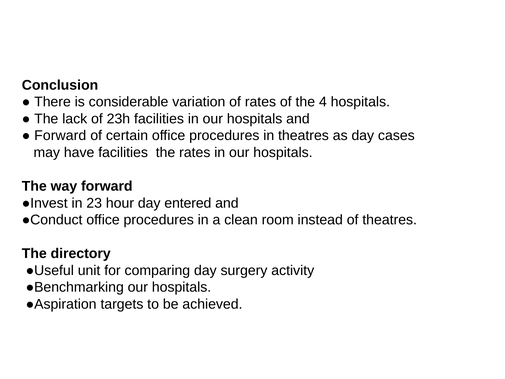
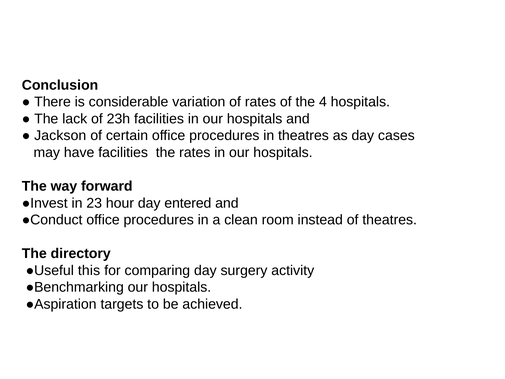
Forward: Forward -> Jackson (60, 136)
unit: unit -> this (89, 270)
